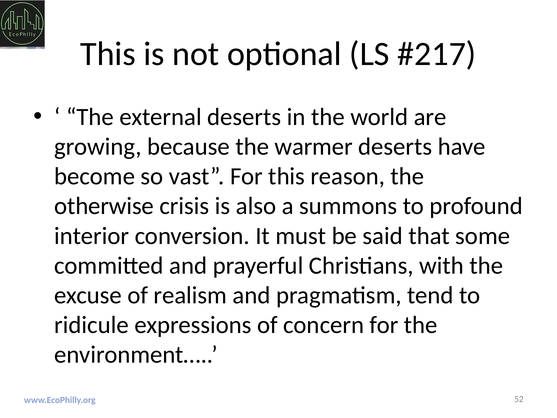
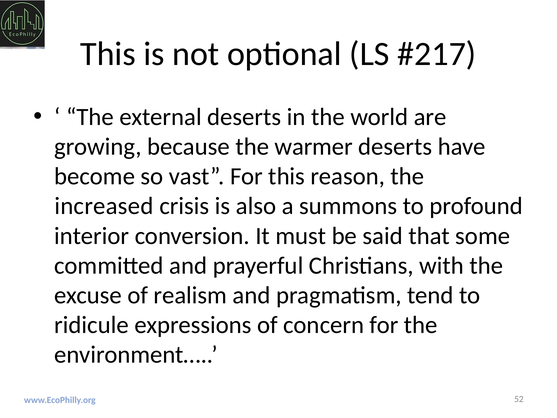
otherwise: otherwise -> increased (104, 206)
